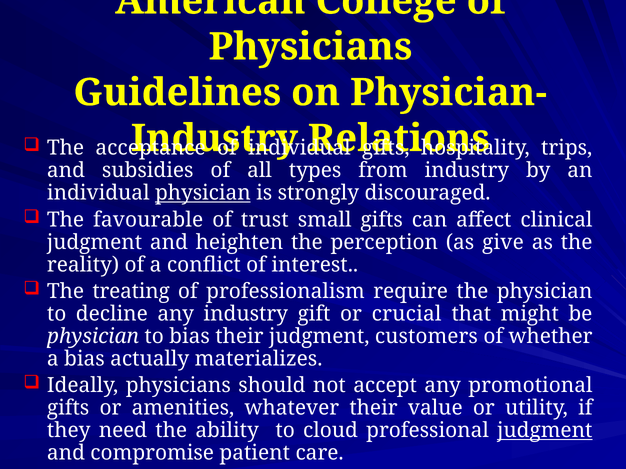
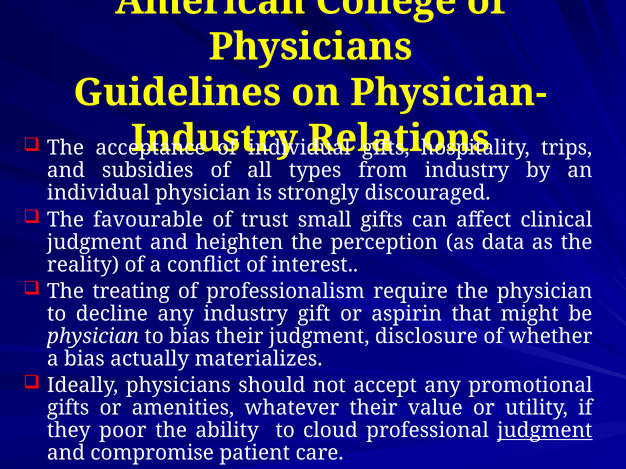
physician underline: present -> none (203, 193)
give: give -> data (503, 242)
crucial: crucial -> aspirin (407, 314)
customers: customers -> disclosure (426, 337)
need: need -> poor (123, 431)
